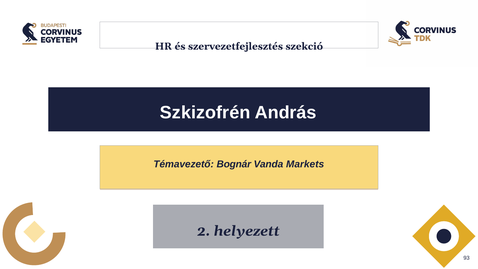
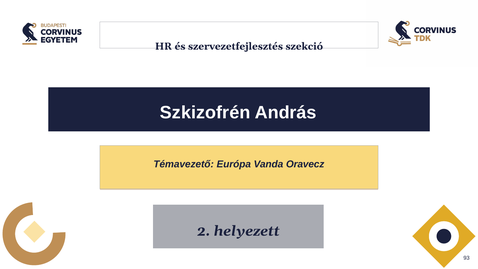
Bognár: Bognár -> Európa (234, 164)
Markets: Markets -> Oravecz (305, 164)
